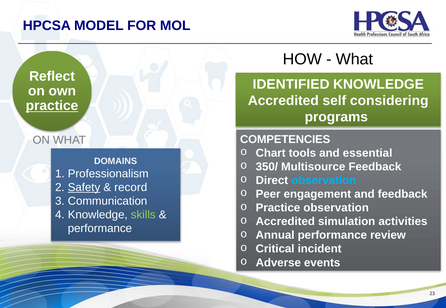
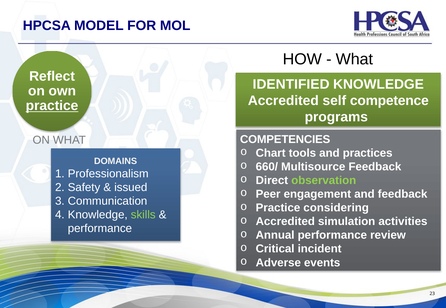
considering: considering -> competence (389, 101)
essential: essential -> practices (368, 153)
350/: 350/ -> 660/ (267, 167)
observation colour: light blue -> light green (324, 181)
Safety underline: present -> none (84, 188)
record: record -> issued (131, 188)
Practice observation: observation -> considering (336, 208)
